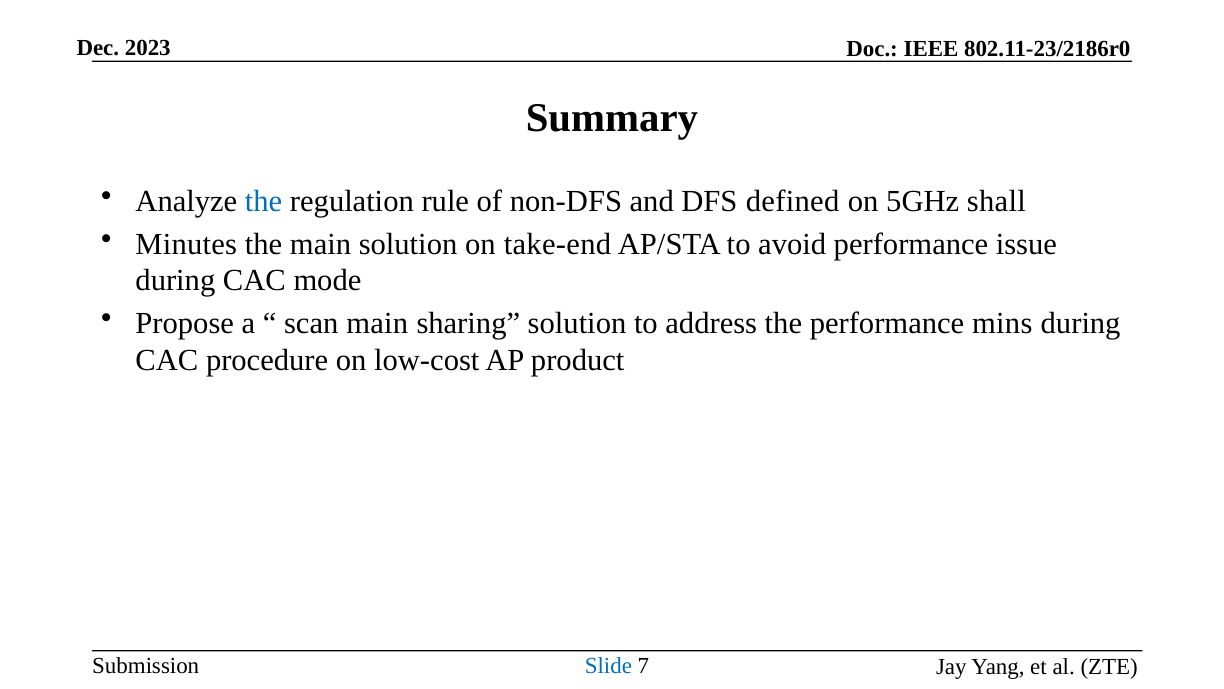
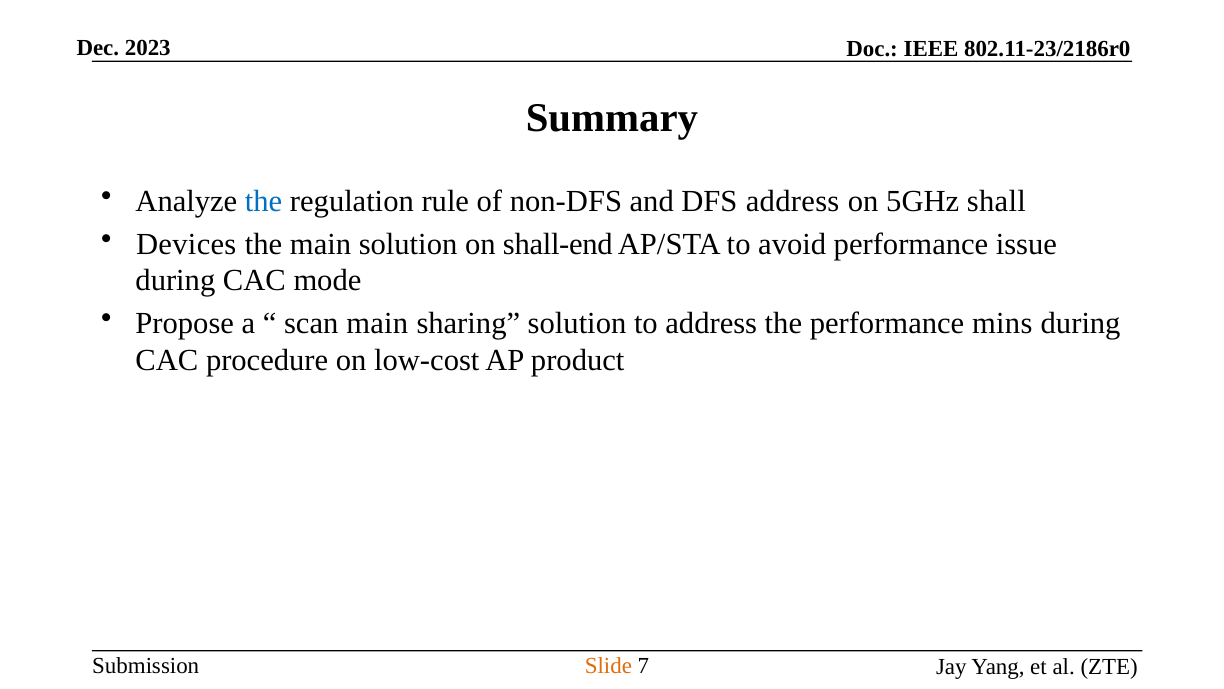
DFS defined: defined -> address (793, 201)
Minutes: Minutes -> Devices (186, 244)
take-end: take-end -> shall-end (558, 244)
Slide colour: blue -> orange (608, 665)
